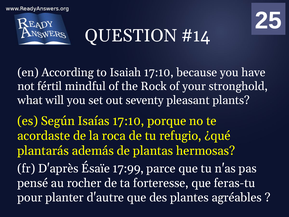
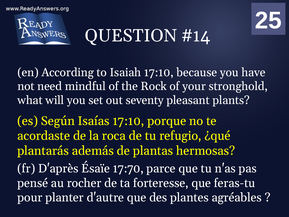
fértil: fértil -> need (50, 86)
17:99: 17:99 -> 17:70 (128, 168)
